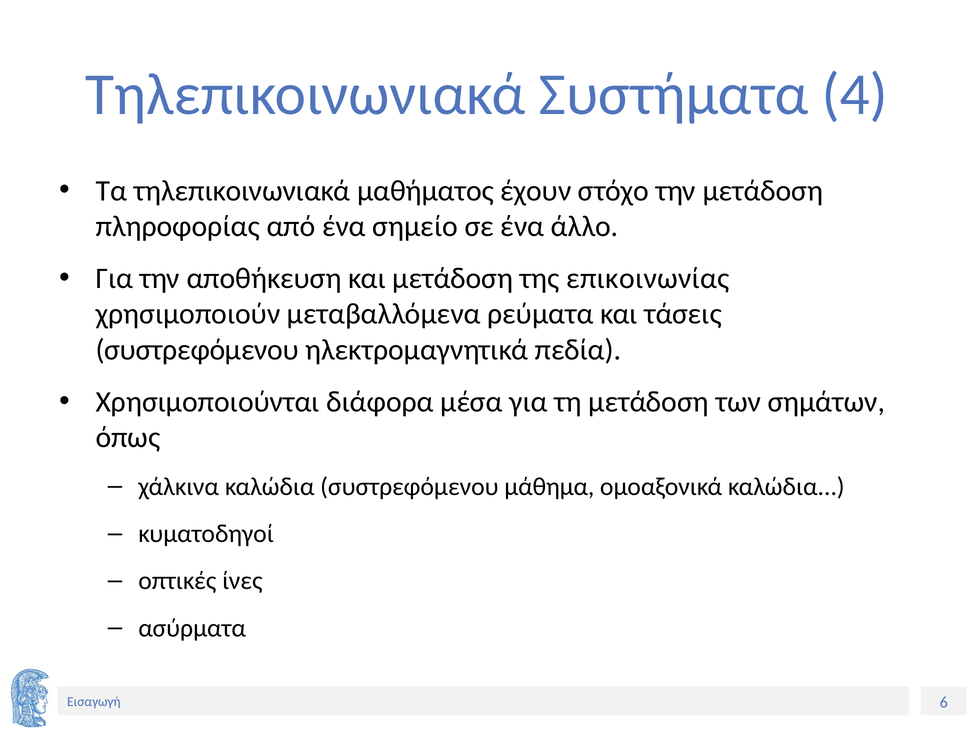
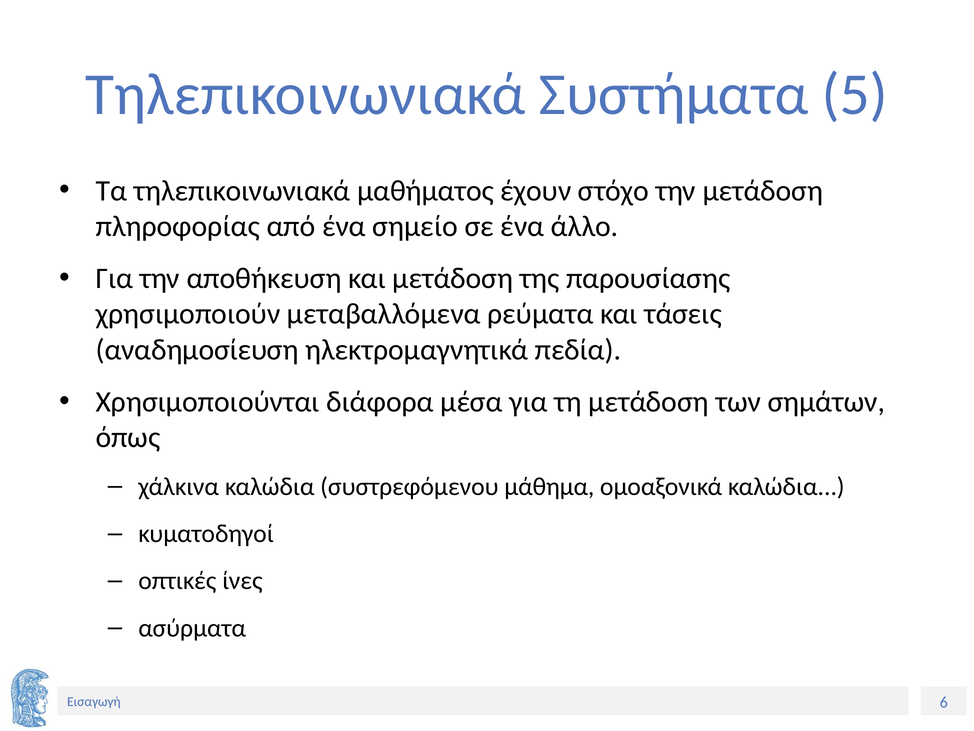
4: 4 -> 5 (855, 94)
επικοινωνίας: επικοινωνίας -> παρουσίασης (648, 278)
συστρεφόμενου: συστρεφόμενου -> αναδημοσίευση (197, 350)
